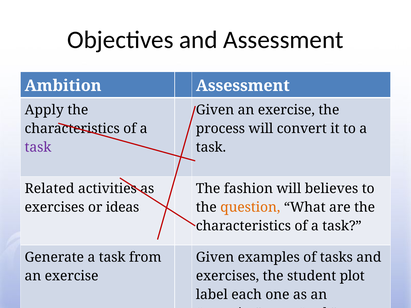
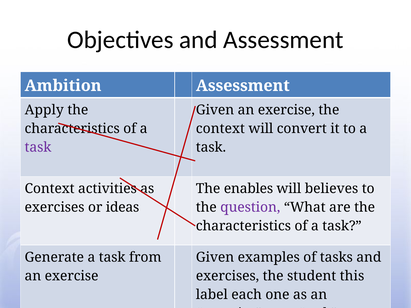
process: process -> context (220, 129)
Related: Related -> Context (50, 189)
fashion: fashion -> enables (248, 189)
question colour: orange -> purple (250, 208)
plot: plot -> this (352, 276)
